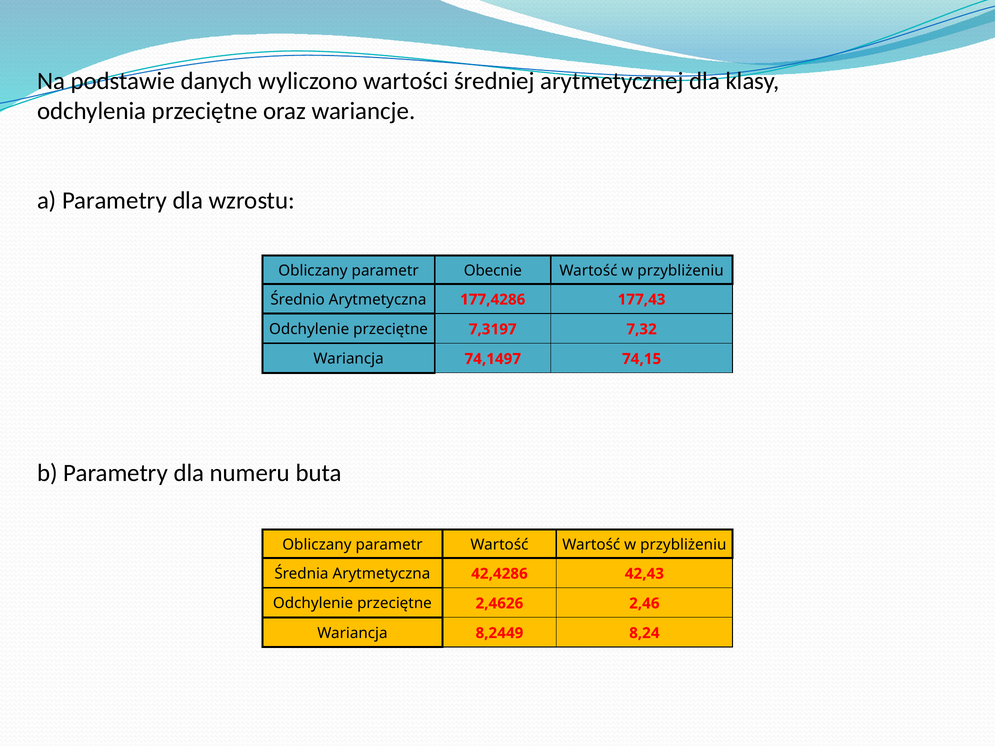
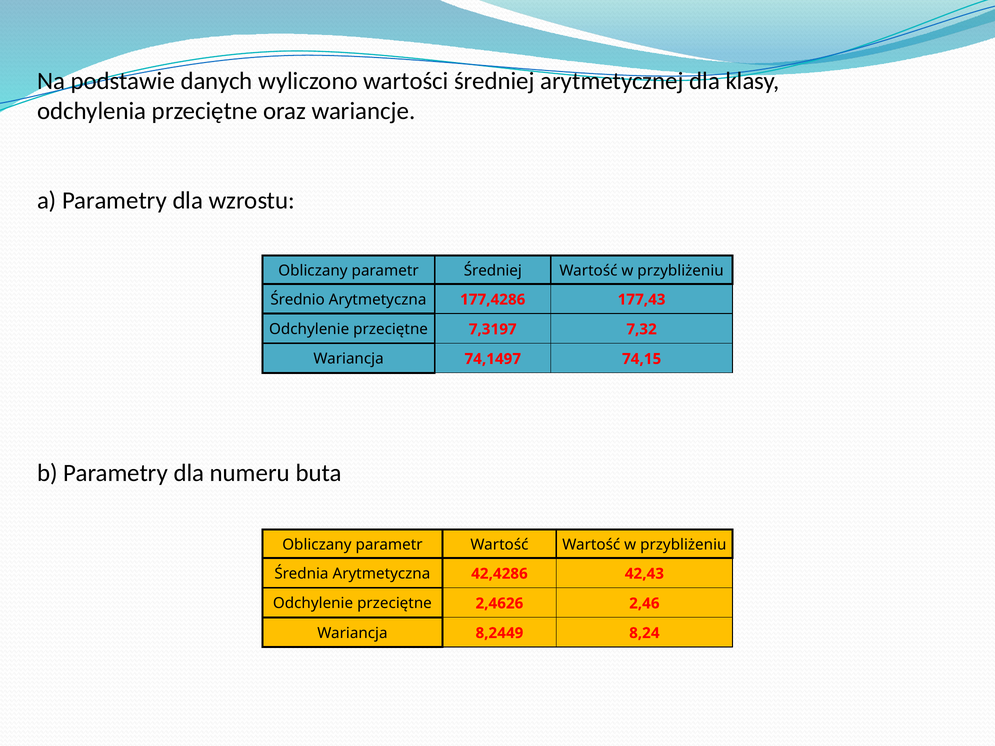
parametr Obecnie: Obecnie -> Średniej (493, 271)
